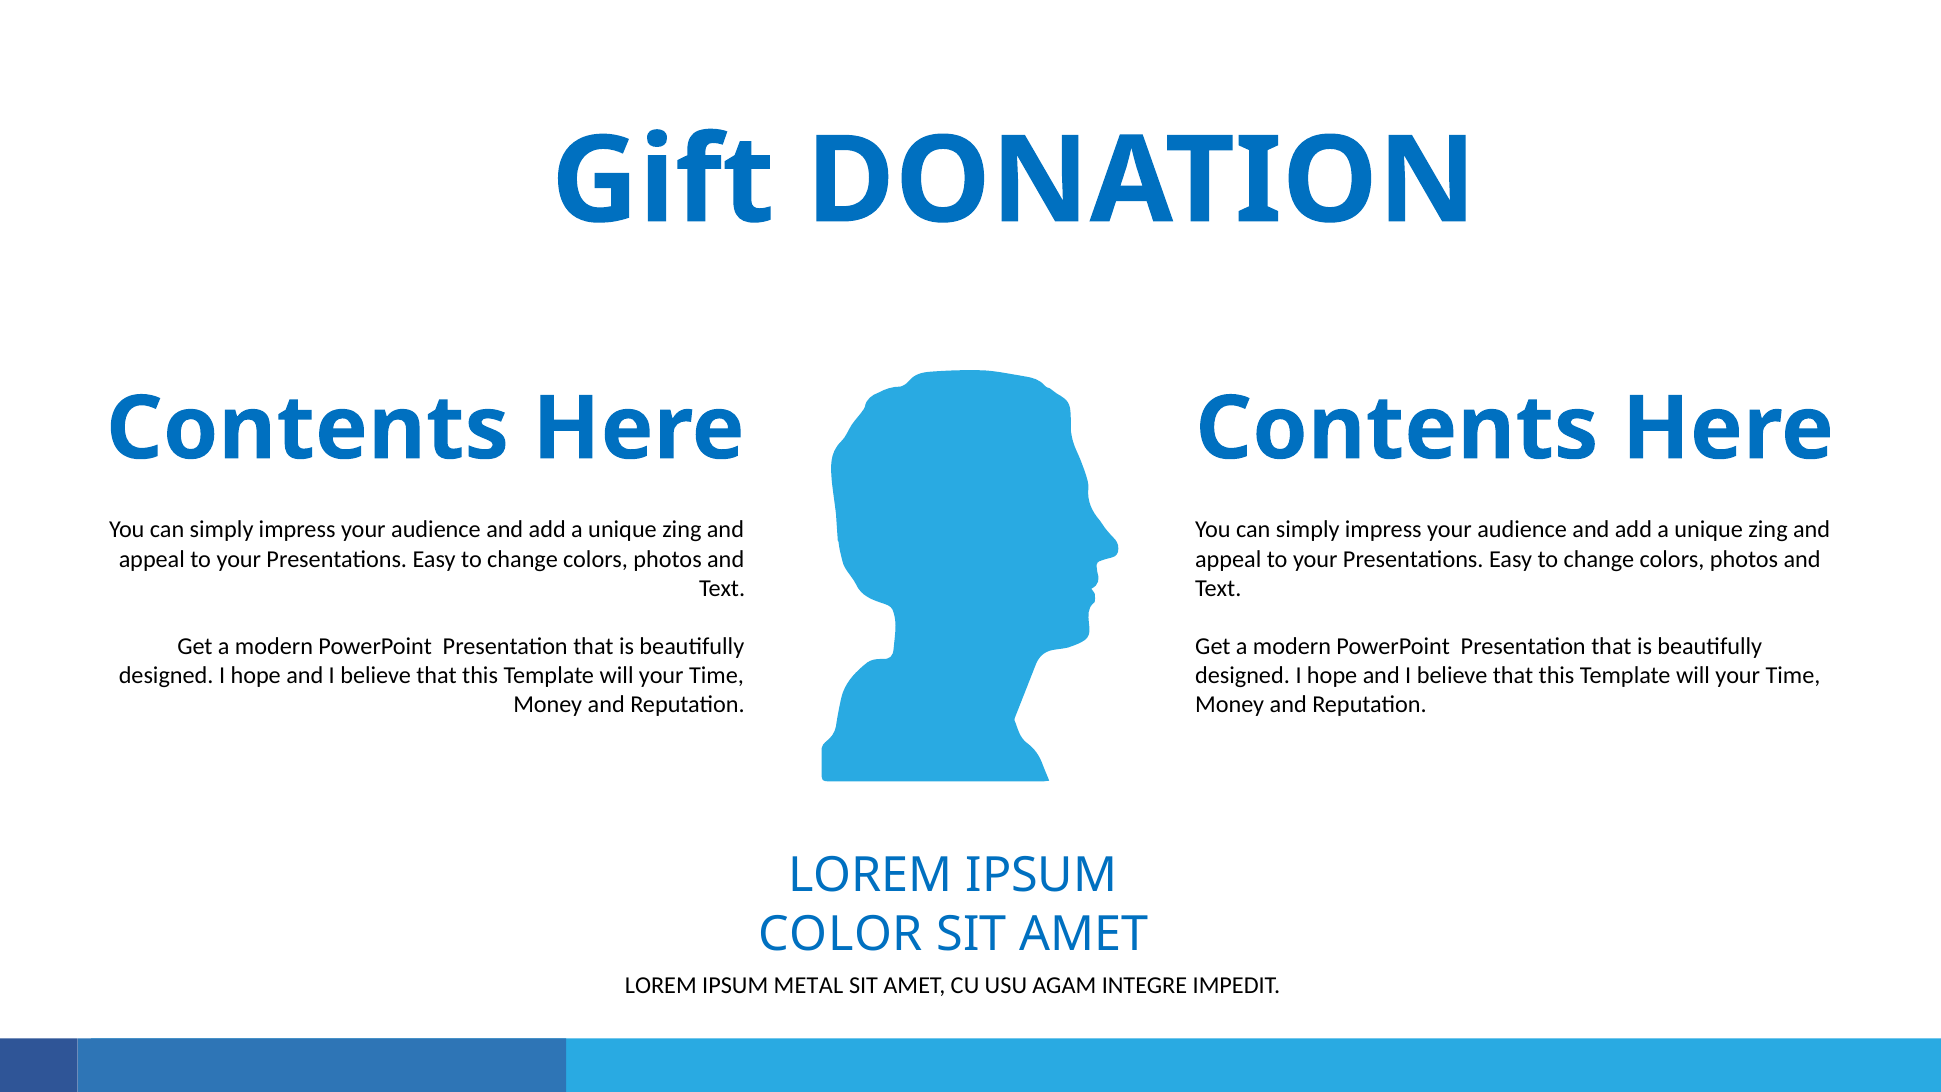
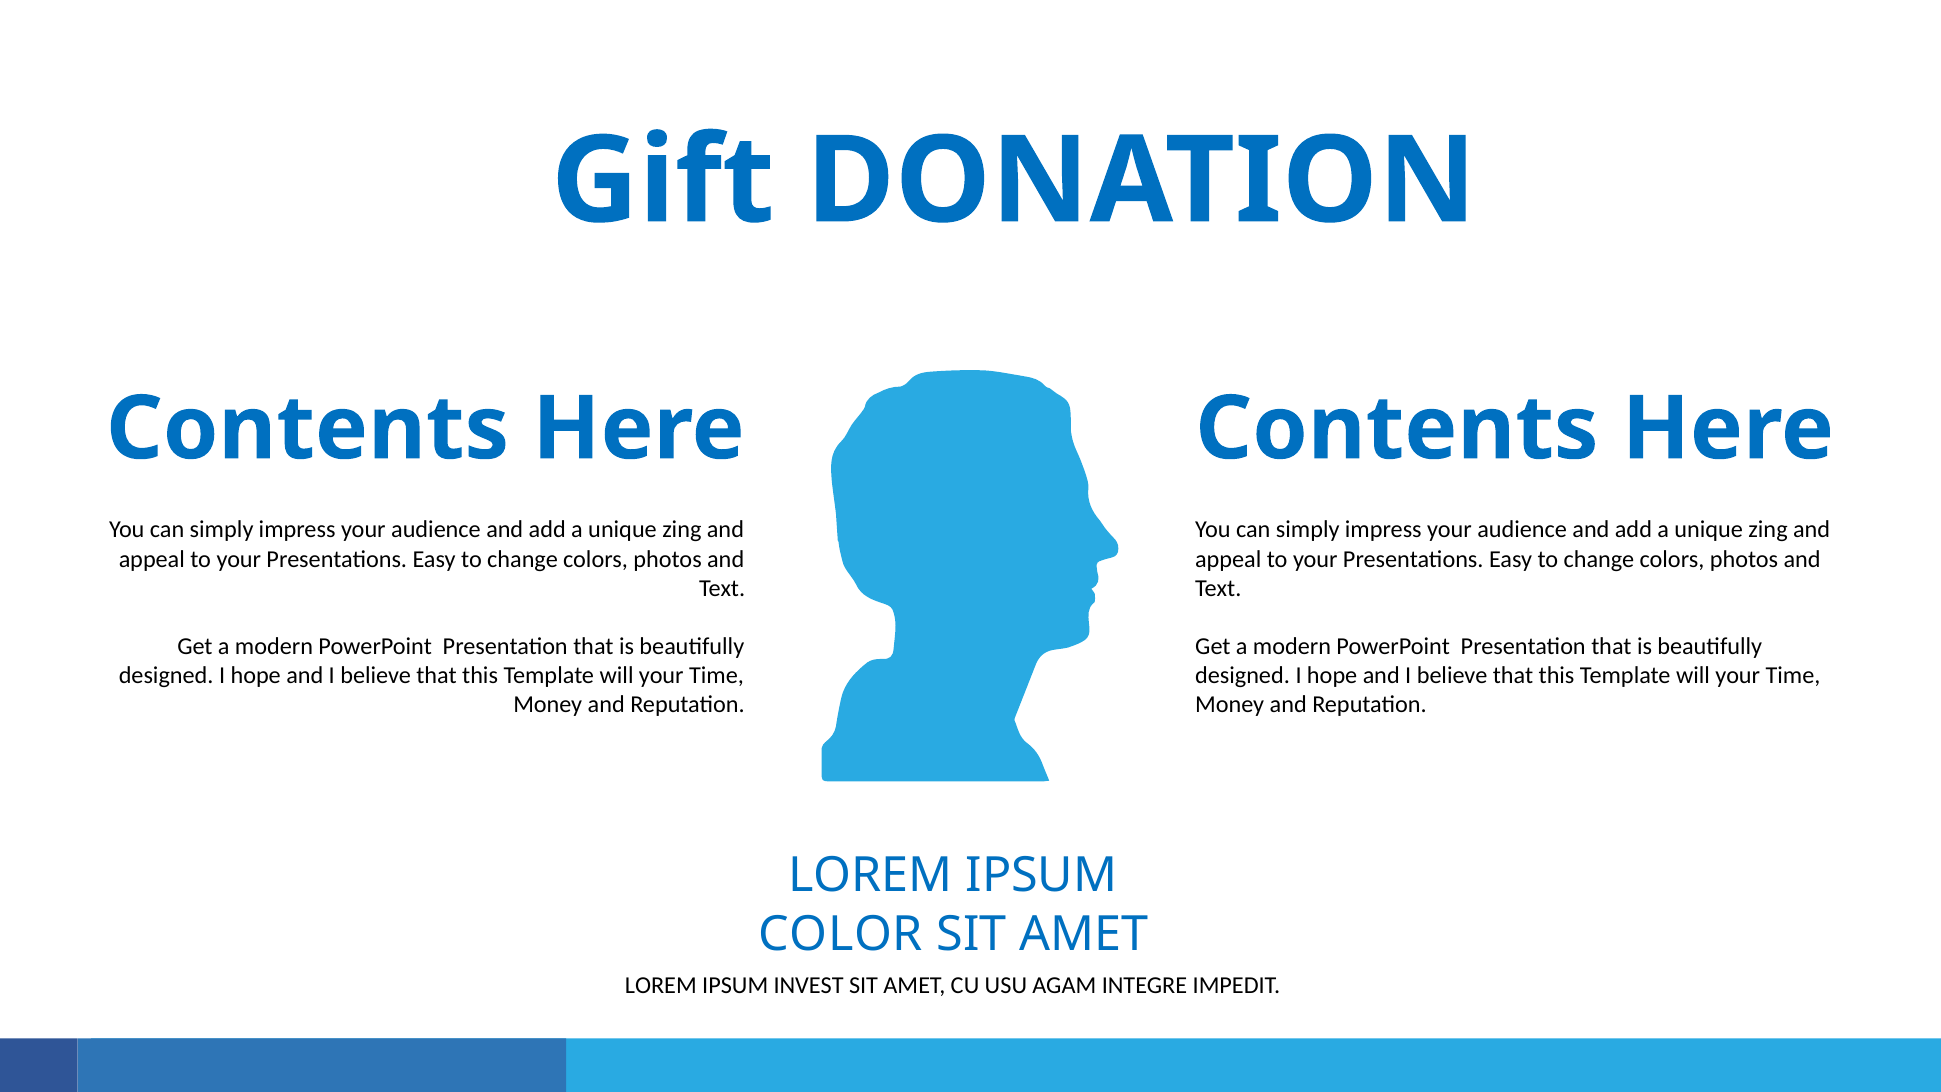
METAL: METAL -> INVEST (809, 986)
